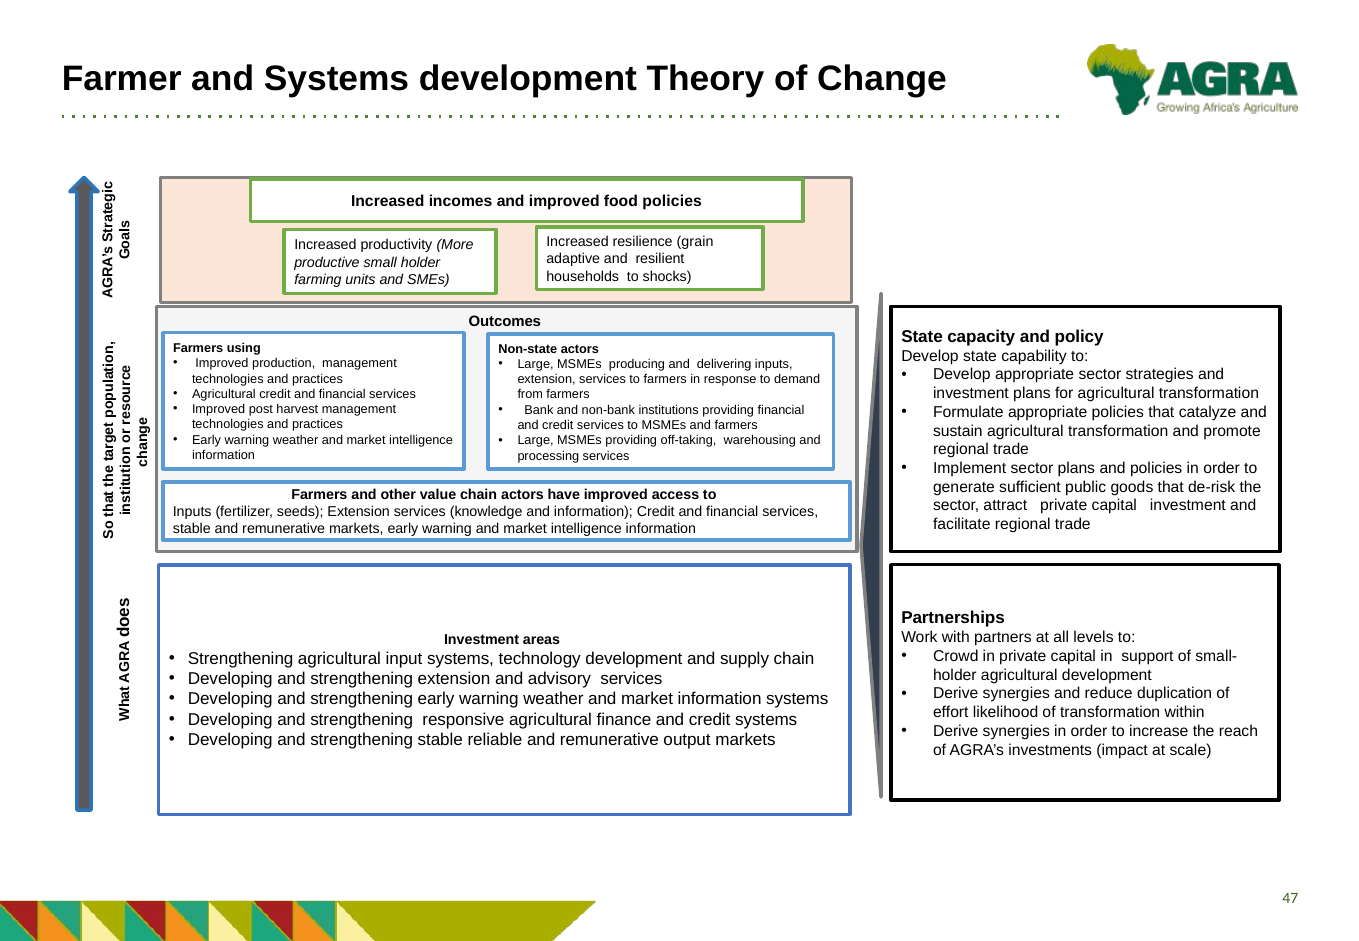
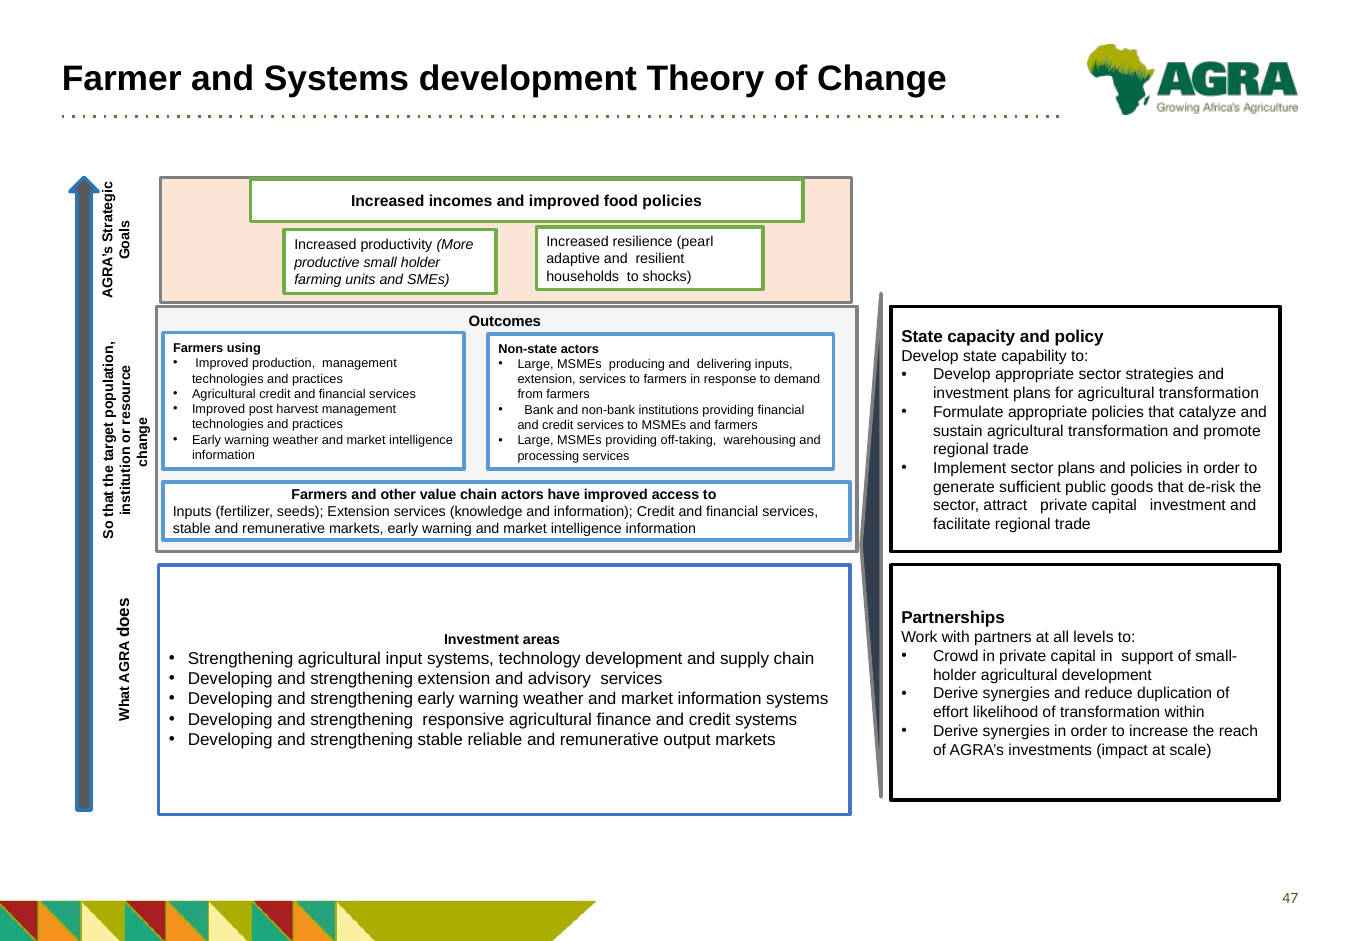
grain: grain -> pearl (695, 242)
